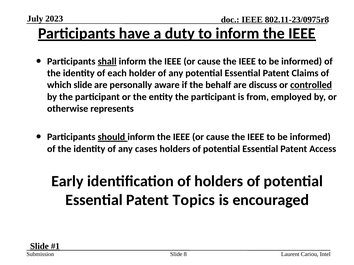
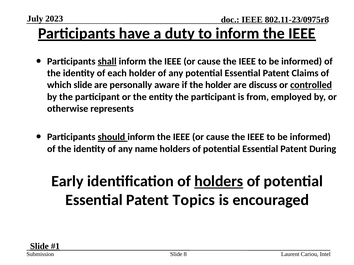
the behalf: behalf -> holder (218, 85)
cases: cases -> name (146, 149)
Access: Access -> During (323, 149)
holders underline: none -> present (219, 182)
